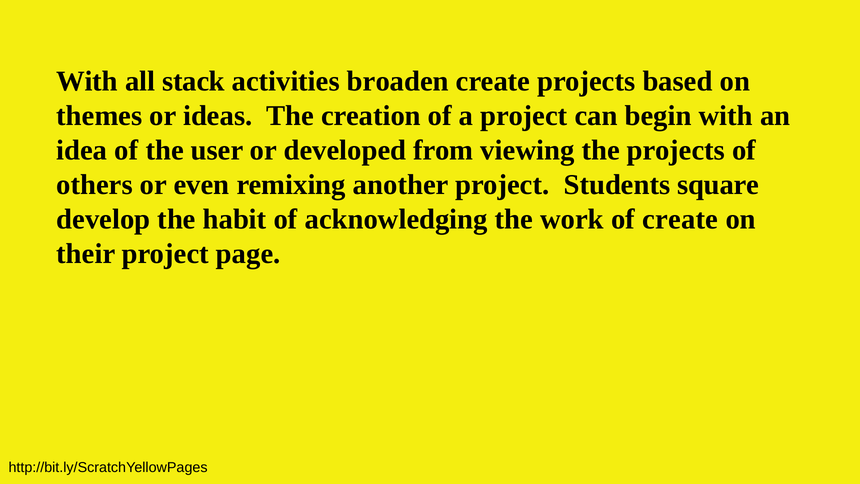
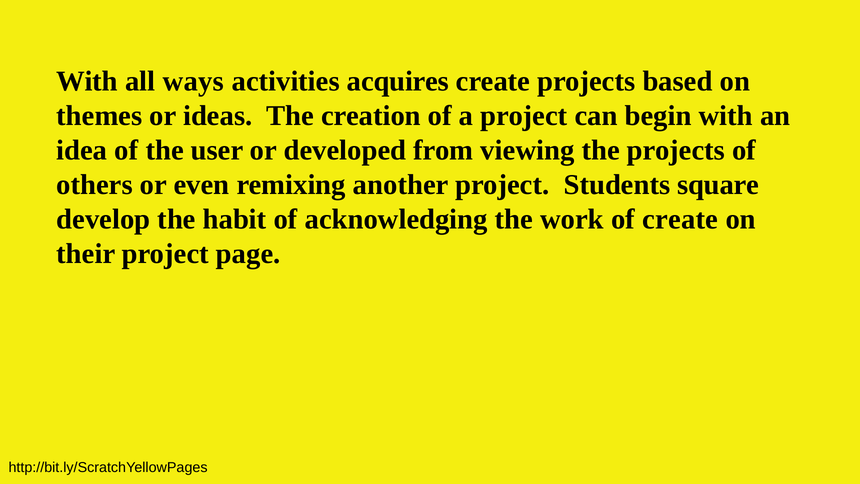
stack: stack -> ways (193, 81)
broaden: broaden -> acquires (398, 81)
